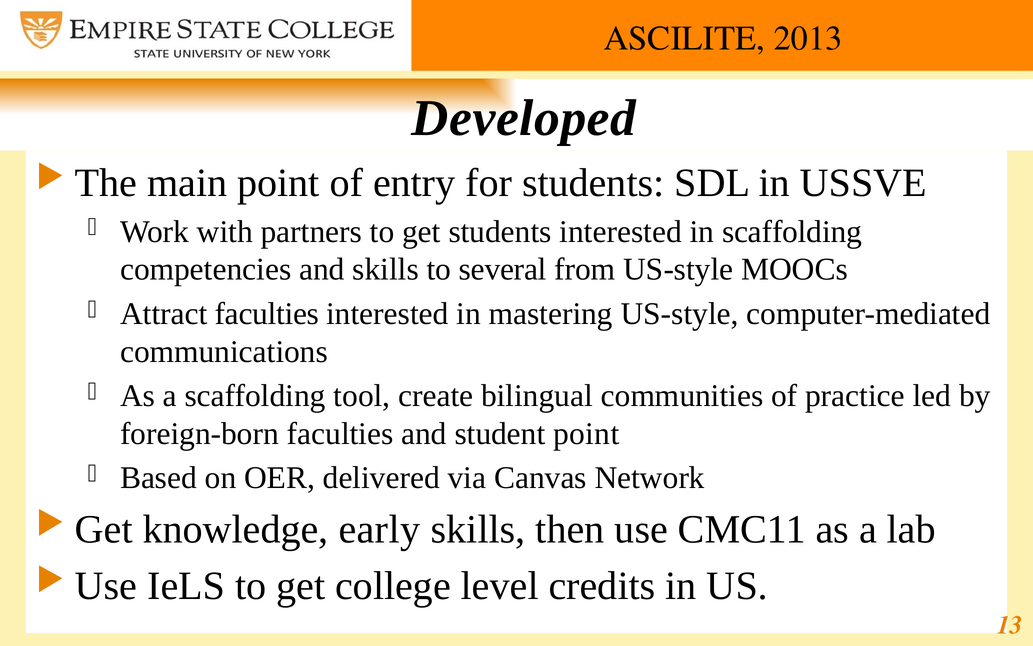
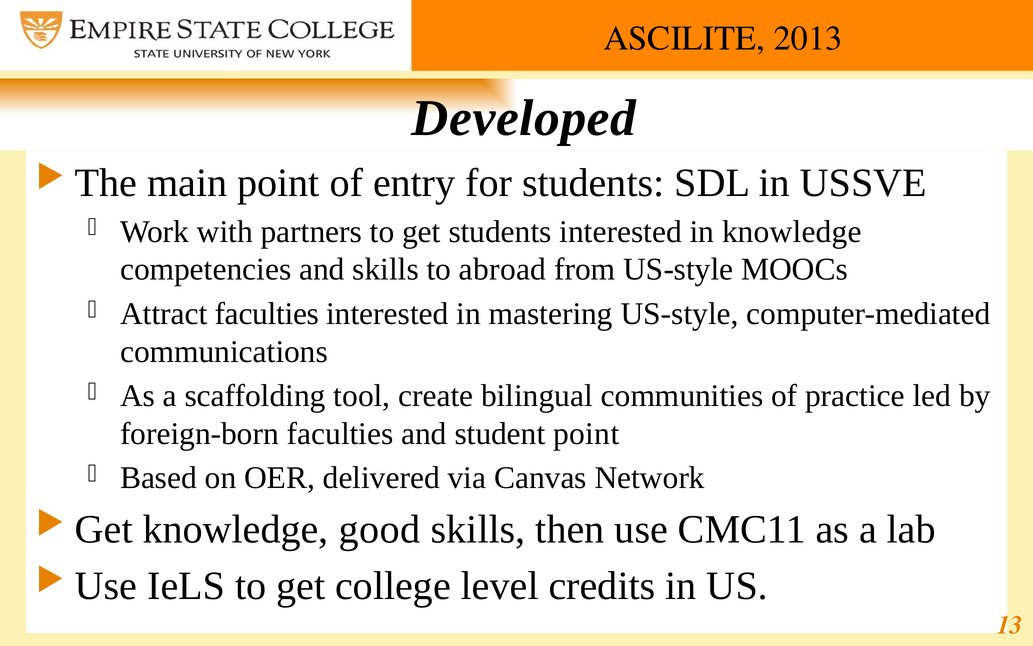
in scaffolding: scaffolding -> knowledge (792, 231)
several: several -> abroad (503, 269)
early: early -> good (379, 529)
